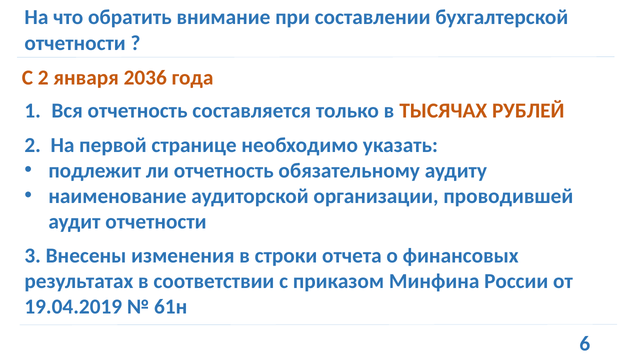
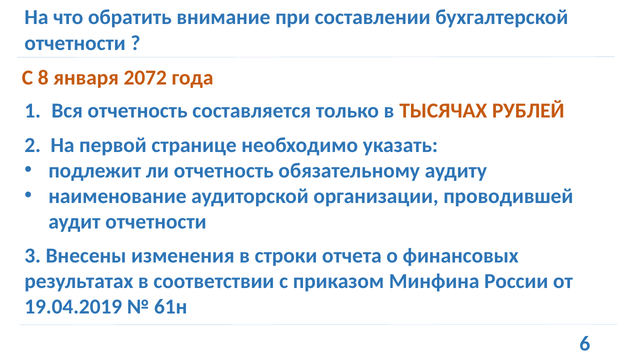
С 2: 2 -> 8 (43, 78)
2036: 2036 -> 2072 (145, 78)
